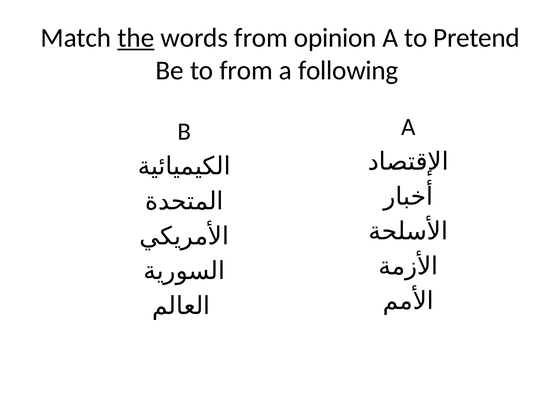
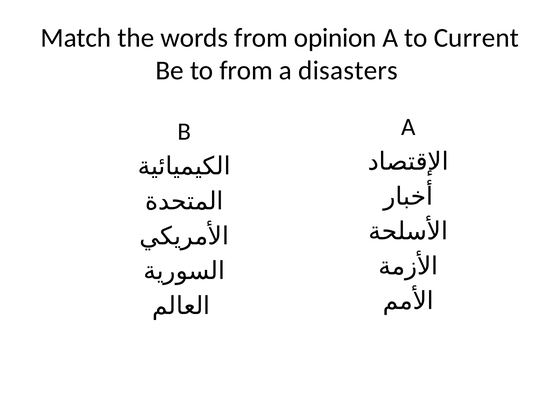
the underline: present -> none (136, 38)
Pretend: Pretend -> Current (476, 38)
following: following -> disasters (348, 71)
